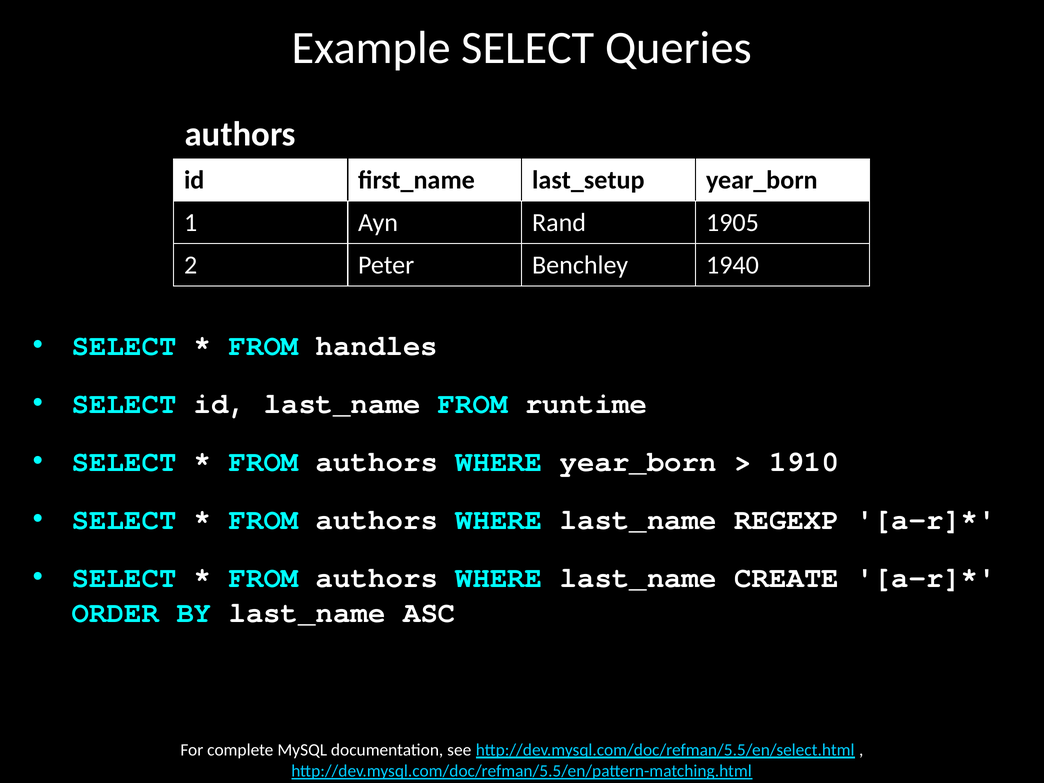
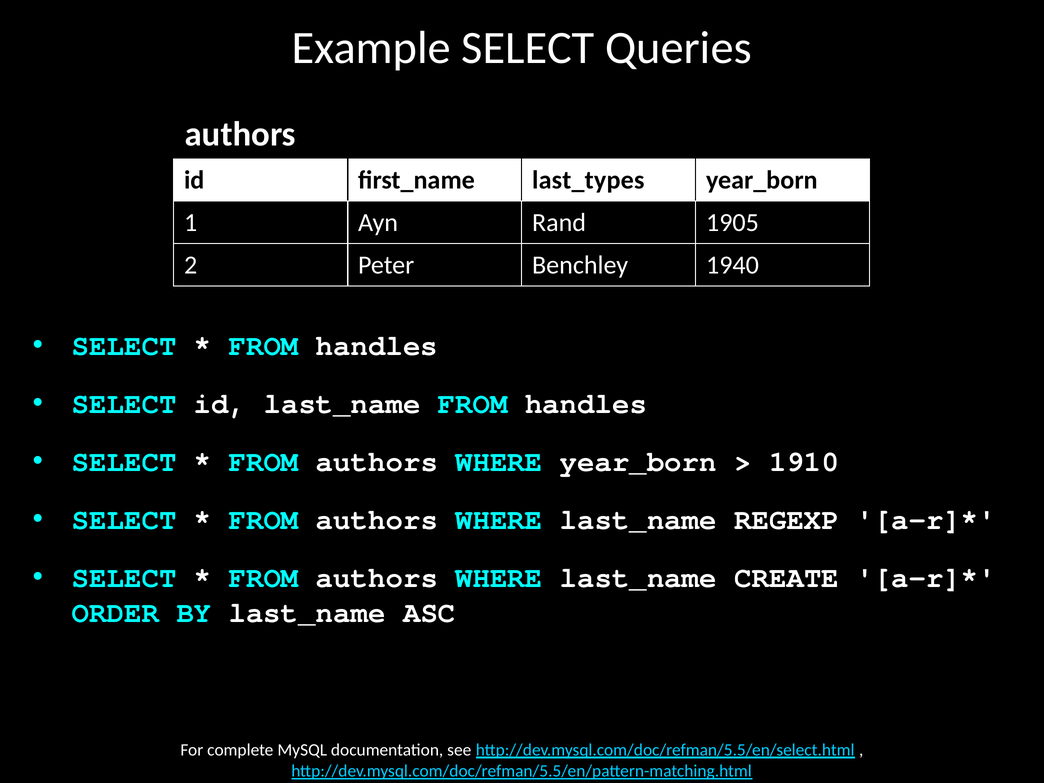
last_setup: last_setup -> last_types (588, 180)
last_name FROM runtime: runtime -> handles (586, 404)
